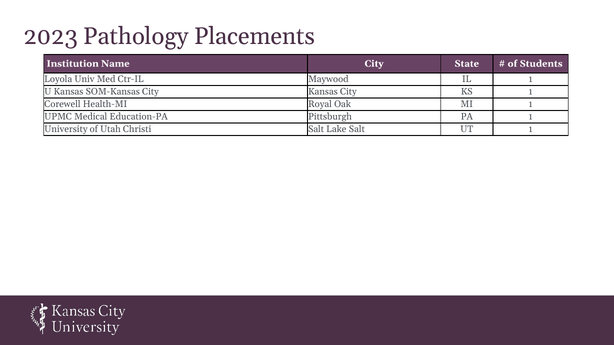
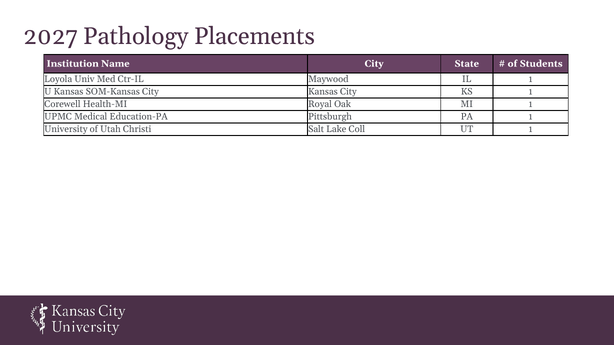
2023: 2023 -> 2027 (51, 36)
Lake Salt: Salt -> Coll (357, 129)
